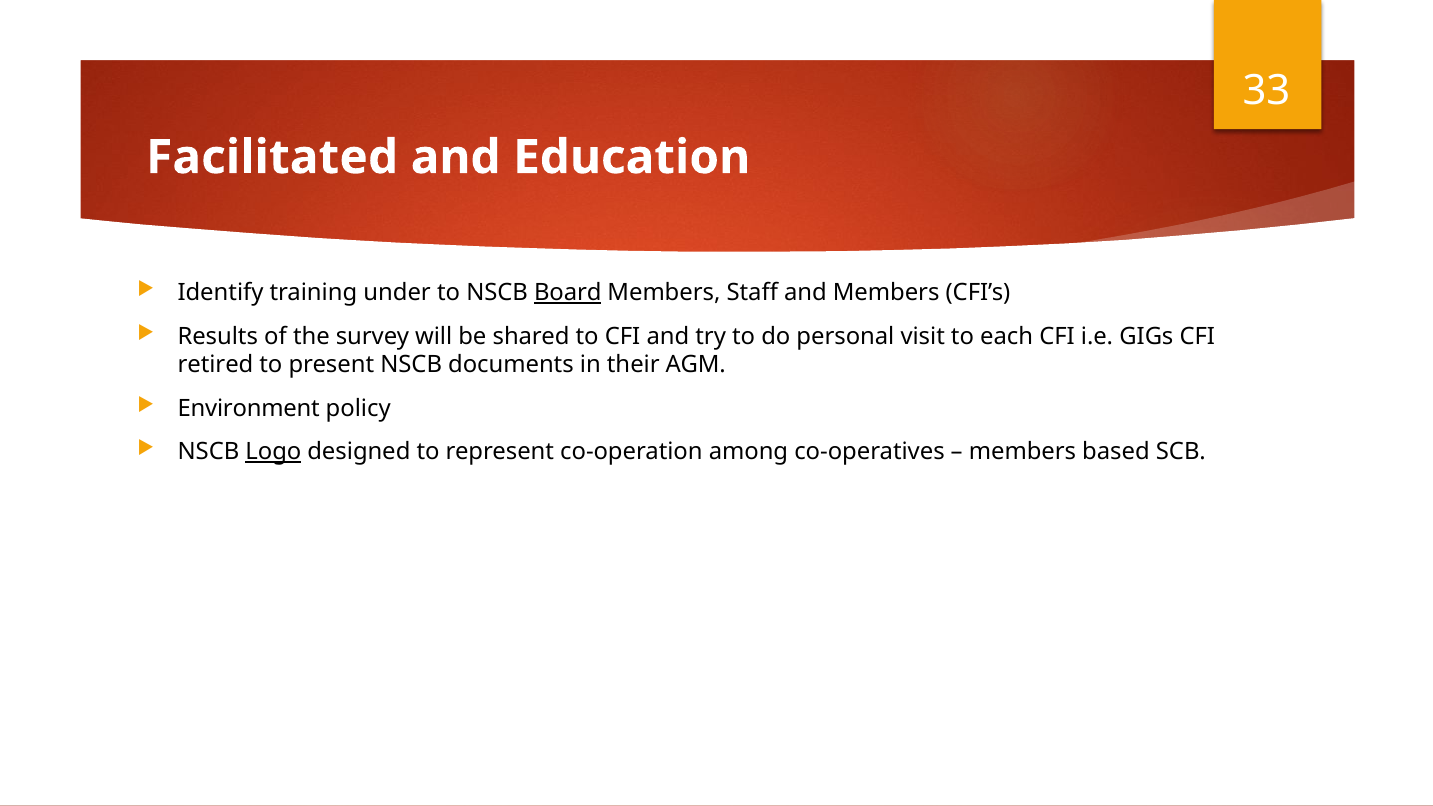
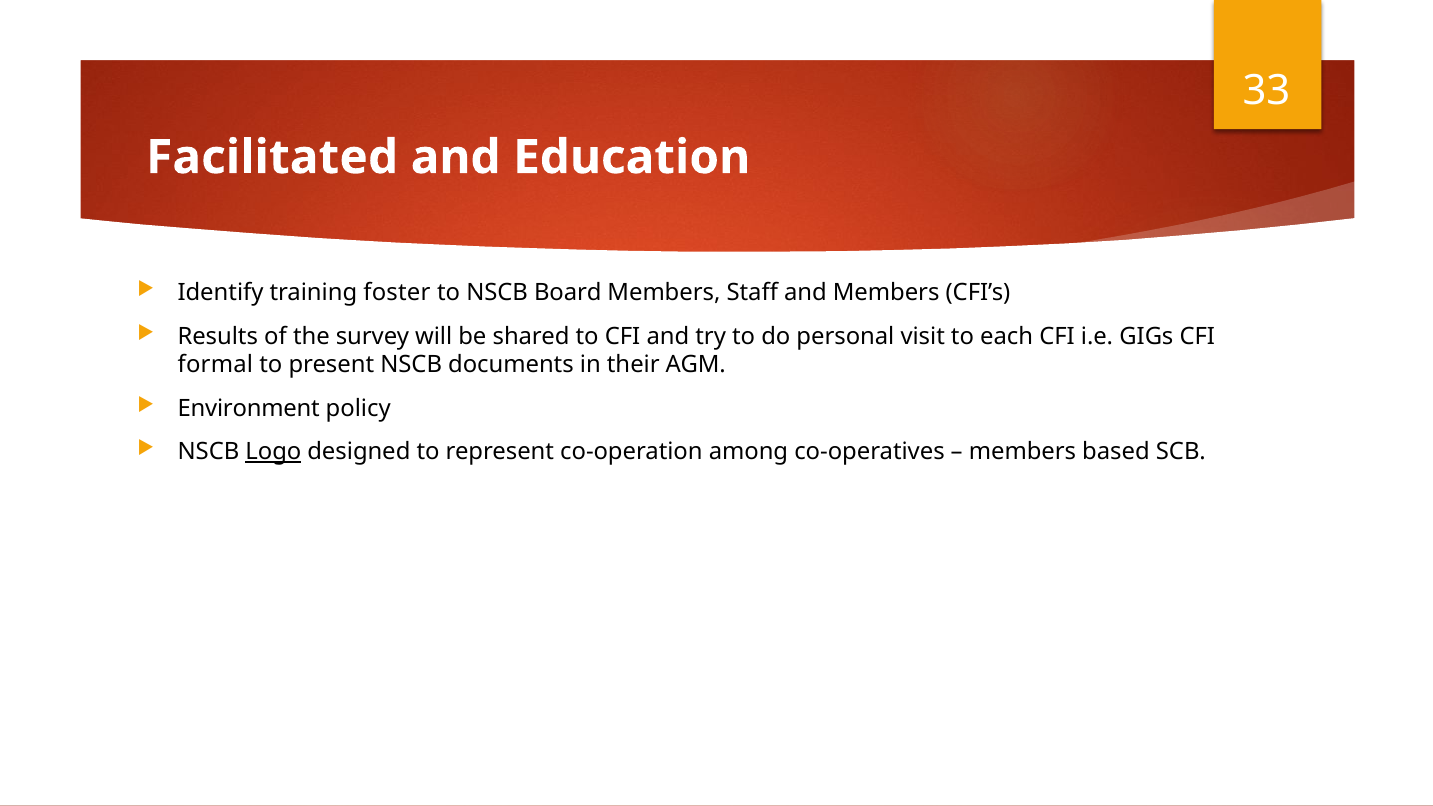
under: under -> foster (397, 293)
Board underline: present -> none (568, 293)
retired: retired -> formal (215, 365)
